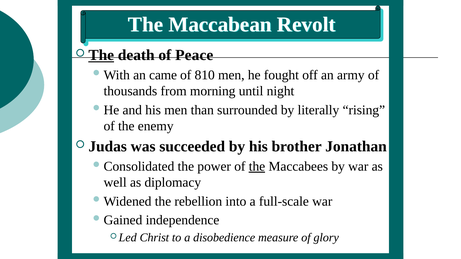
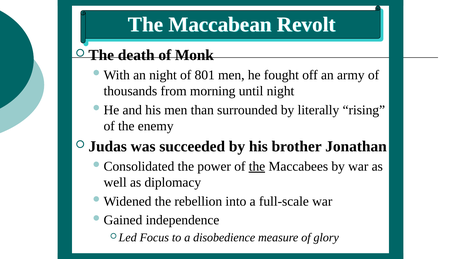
The underline: present -> none (101, 55)
Peace: Peace -> Monk (194, 55)
an came: came -> night (163, 75)
810: 810 -> 801 (205, 75)
Christ: Christ -> Focus (154, 238)
